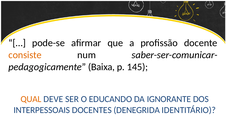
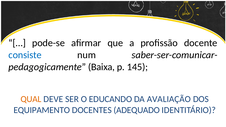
consiste colour: orange -> blue (25, 55)
IGNORANTE: IGNORANTE -> AVALIAÇÃO (169, 99)
INTERPESSOAIS: INTERPESSOAIS -> EQUIPAMENTO (42, 110)
DENEGRIDA: DENEGRIDA -> ADEQUADO (137, 110)
